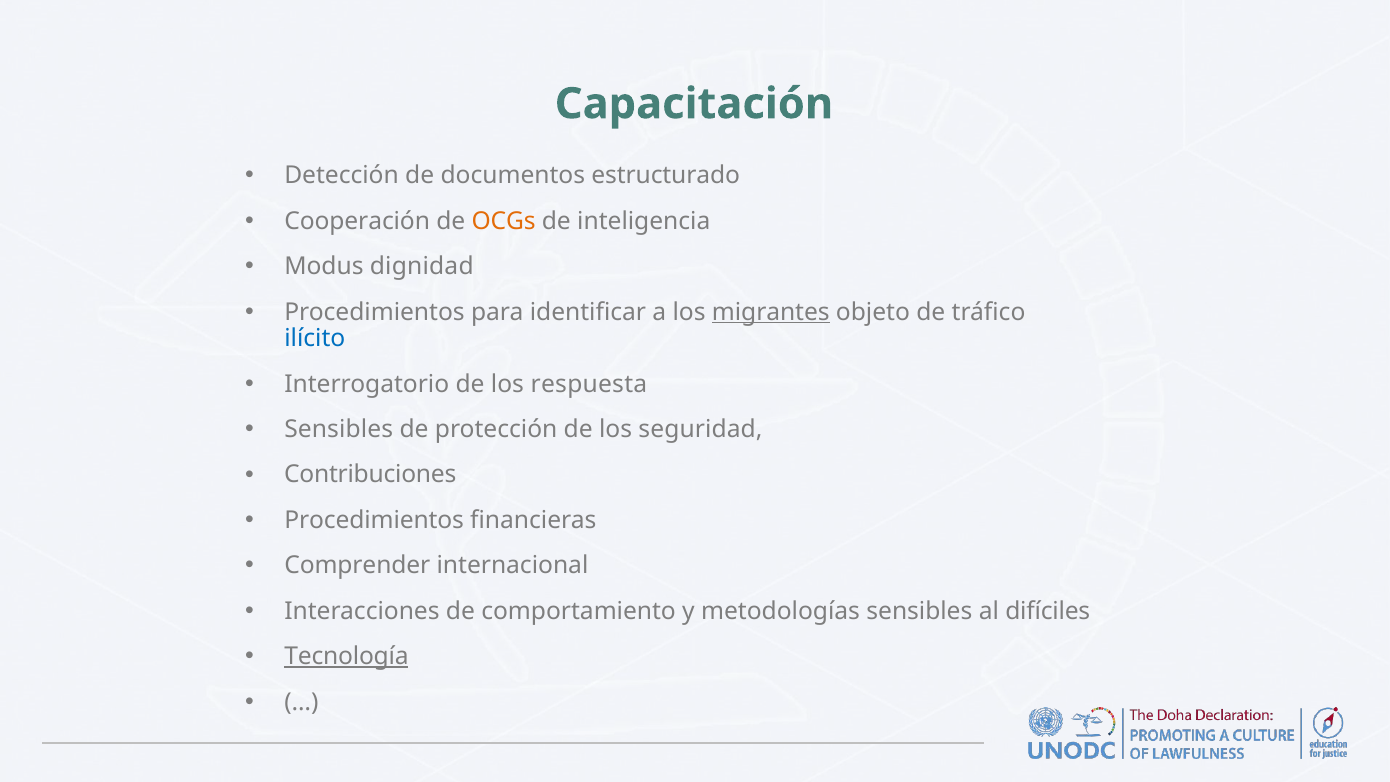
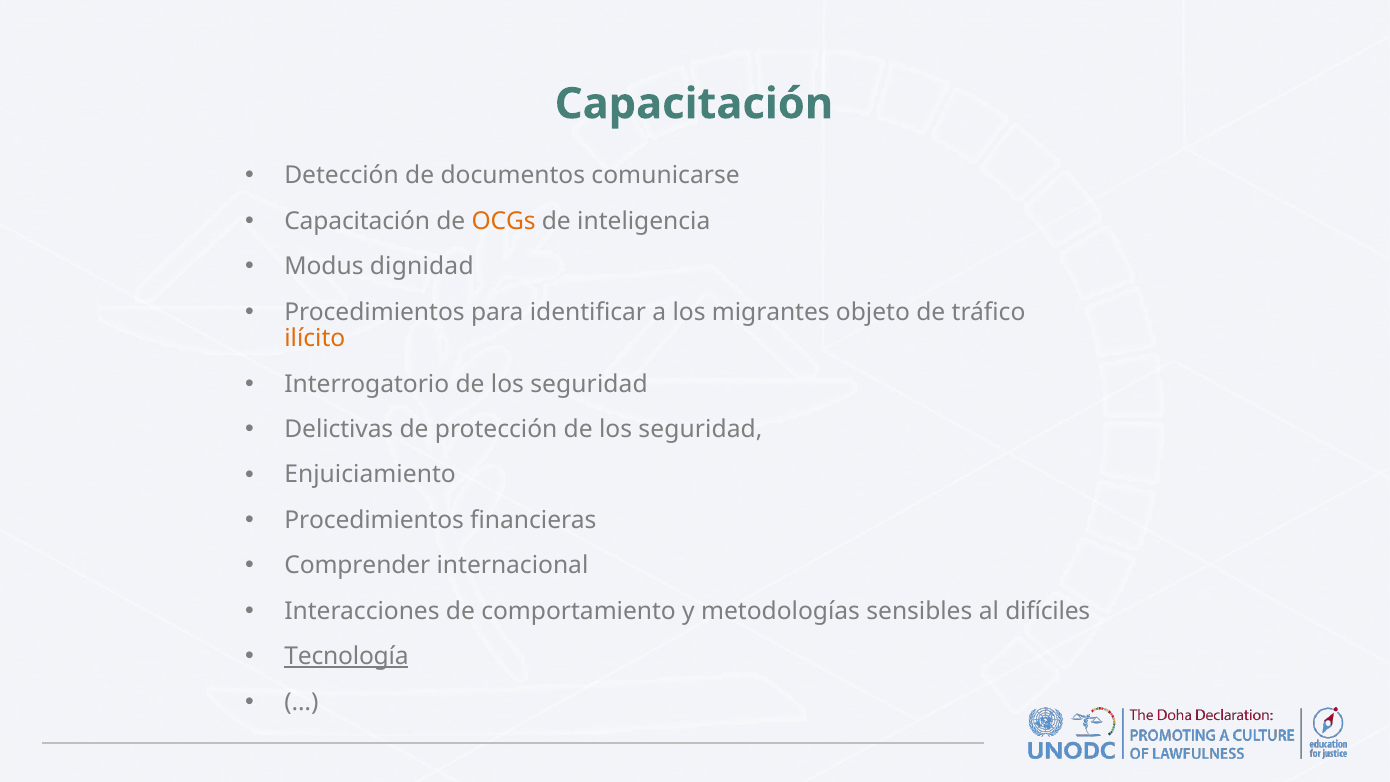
estructurado: estructurado -> comunicarse (666, 176)
Cooperación: Cooperación -> Capacitación (357, 221)
migrantes underline: present -> none (771, 312)
ilícito colour: blue -> orange (315, 339)
Interrogatorio de los respuesta: respuesta -> seguridad (589, 384)
Sensibles: Sensibles -> Delictivas (339, 429)
Contribuciones: Contribuciones -> Enjuiciamiento (370, 475)
